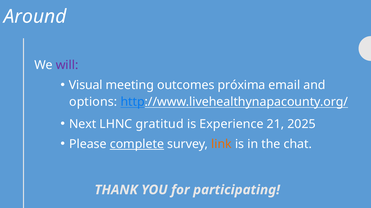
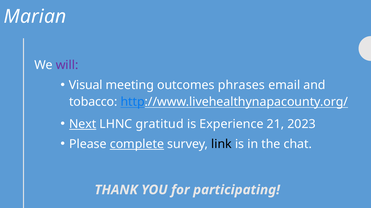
Around: Around -> Marian (35, 16)
próxima: próxima -> phrases (241, 85)
options: options -> tobacco (93, 102)
Next underline: none -> present (83, 124)
2025: 2025 -> 2023 (302, 124)
link colour: orange -> black (222, 144)
